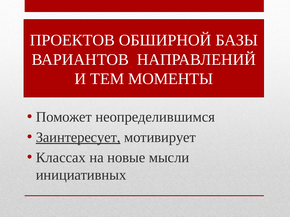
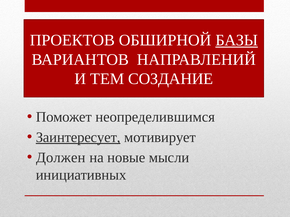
БАЗЫ underline: none -> present (237, 40)
МОМЕНТЫ: МОМЕНТЫ -> СОЗДАНИЕ (171, 79)
Классах: Классах -> Должен (61, 158)
